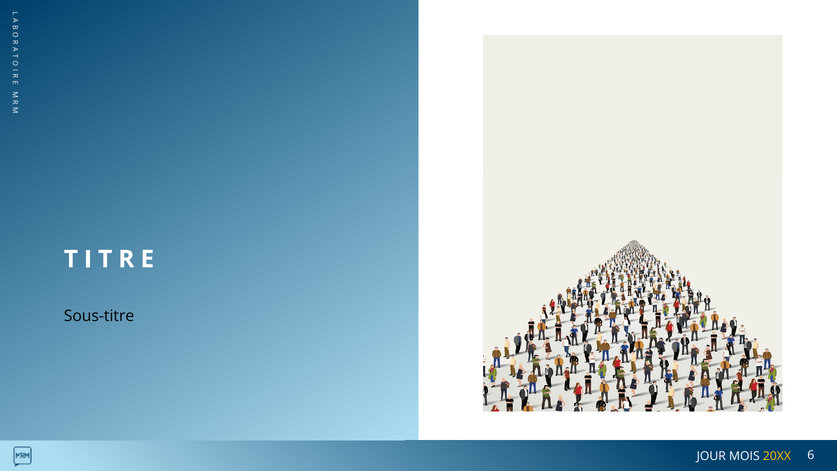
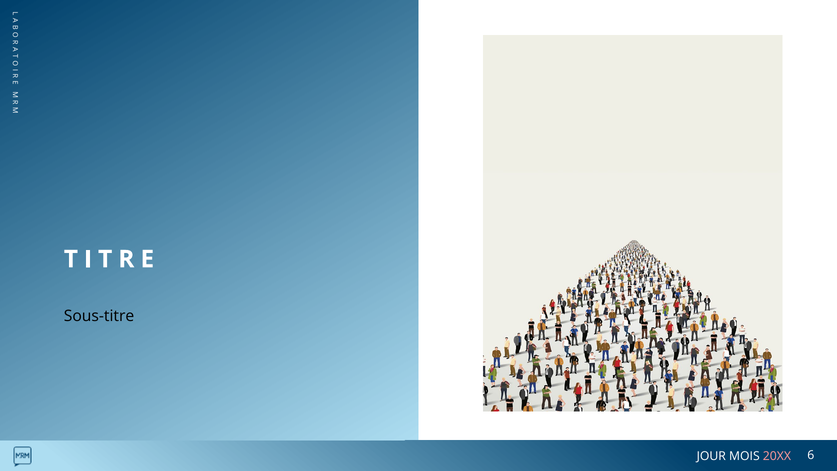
20XX colour: yellow -> pink (777, 456)
